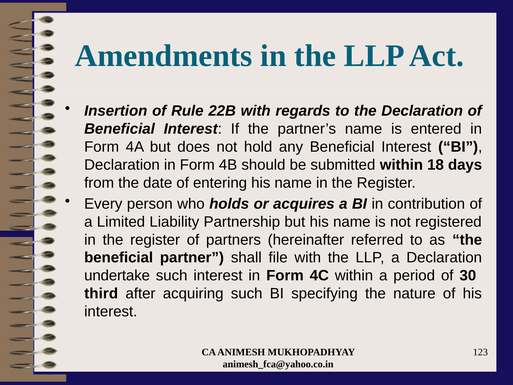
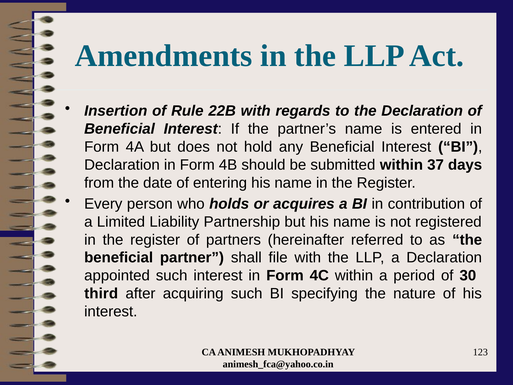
18: 18 -> 37 (436, 165)
undertake: undertake -> appointed (117, 275)
